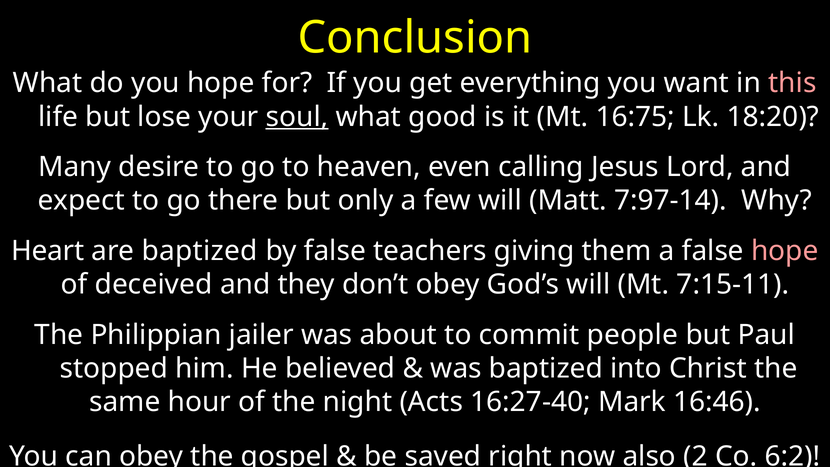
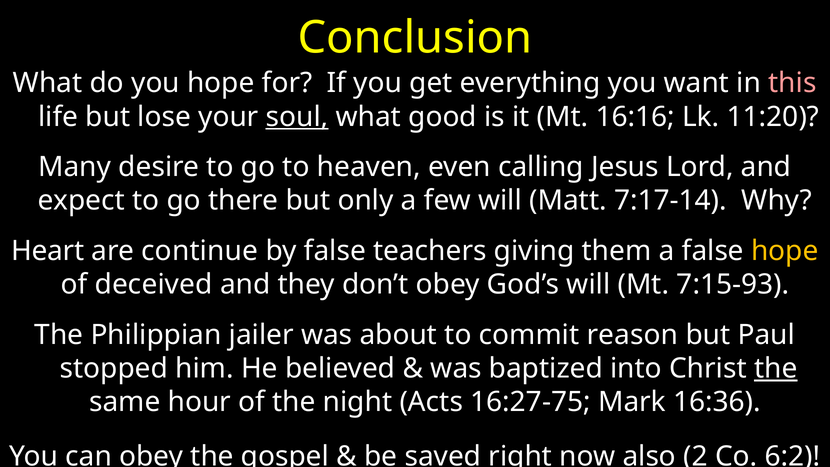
16:75: 16:75 -> 16:16 (635, 117)
18:20: 18:20 -> 11:20 (773, 117)
7:97-14: 7:97-14 -> 7:17-14 (670, 201)
are baptized: baptized -> continue (200, 251)
hope colour: pink -> yellow (785, 251)
7:15-11: 7:15-11 -> 7:15-93 (733, 285)
people: people -> reason (632, 335)
the underline: none -> present (776, 368)
16:27-40: 16:27-40 -> 16:27-75 (530, 402)
16:46: 16:46 -> 16:36 (717, 402)
